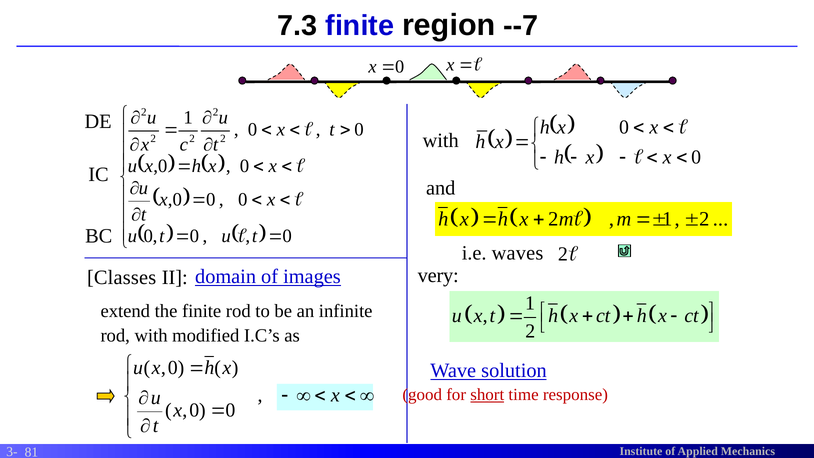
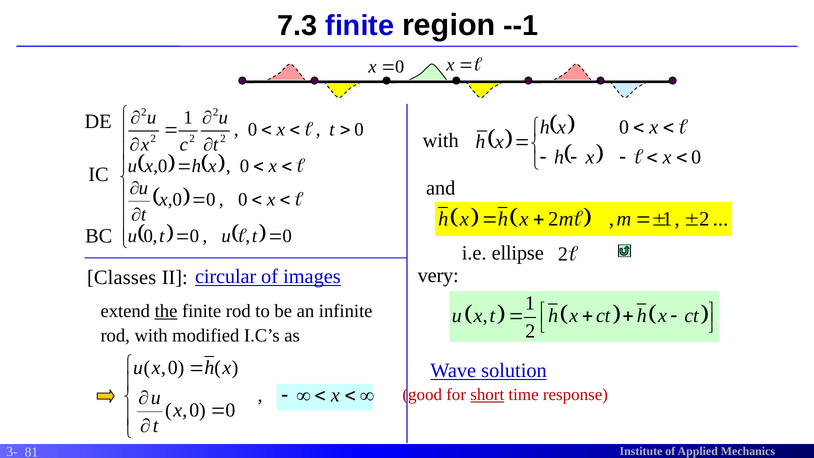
--7: --7 -> --1 (521, 25)
waves: waves -> ellipse (518, 253)
domain: domain -> circular (226, 276)
the underline: none -> present (166, 311)
